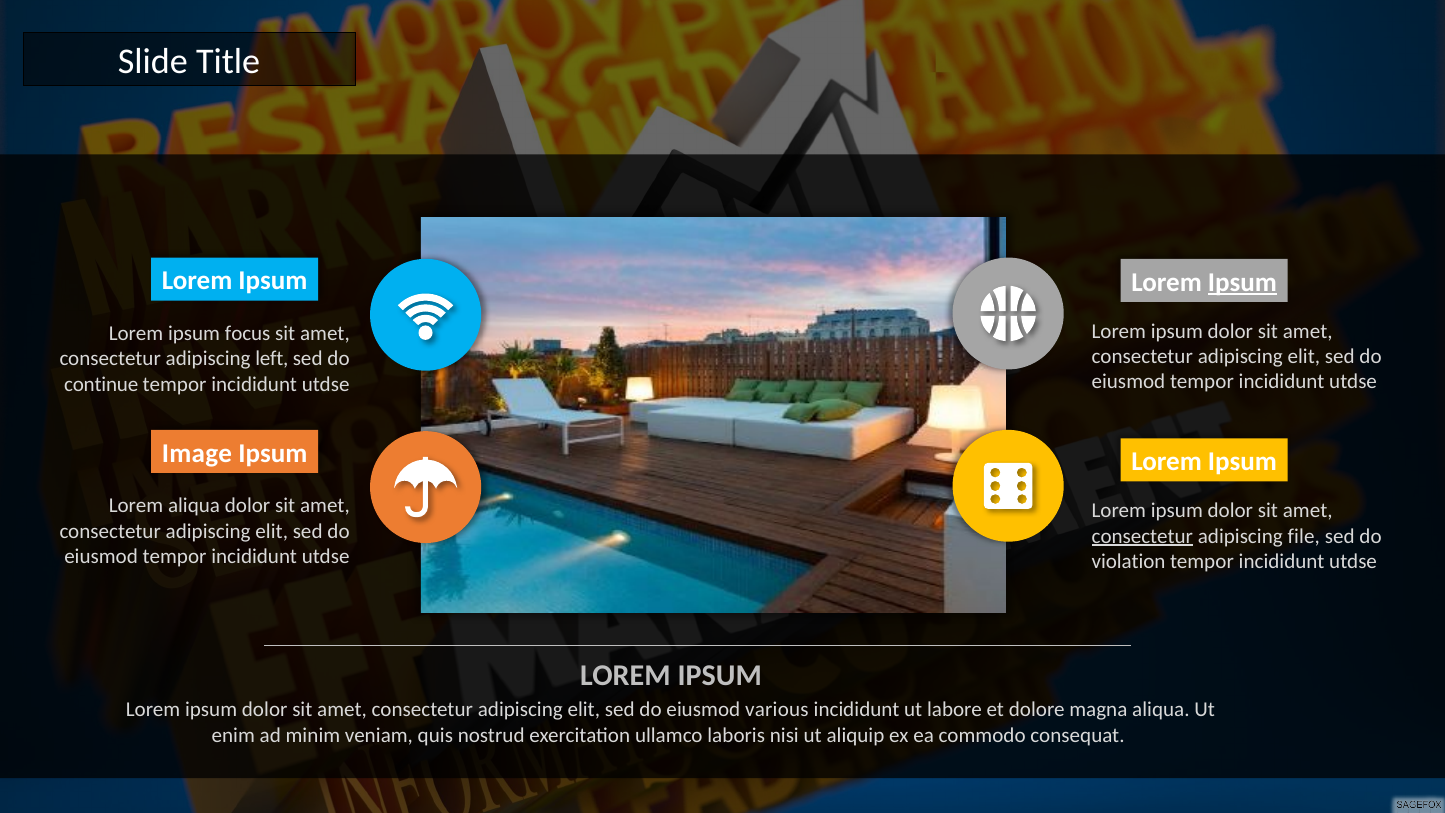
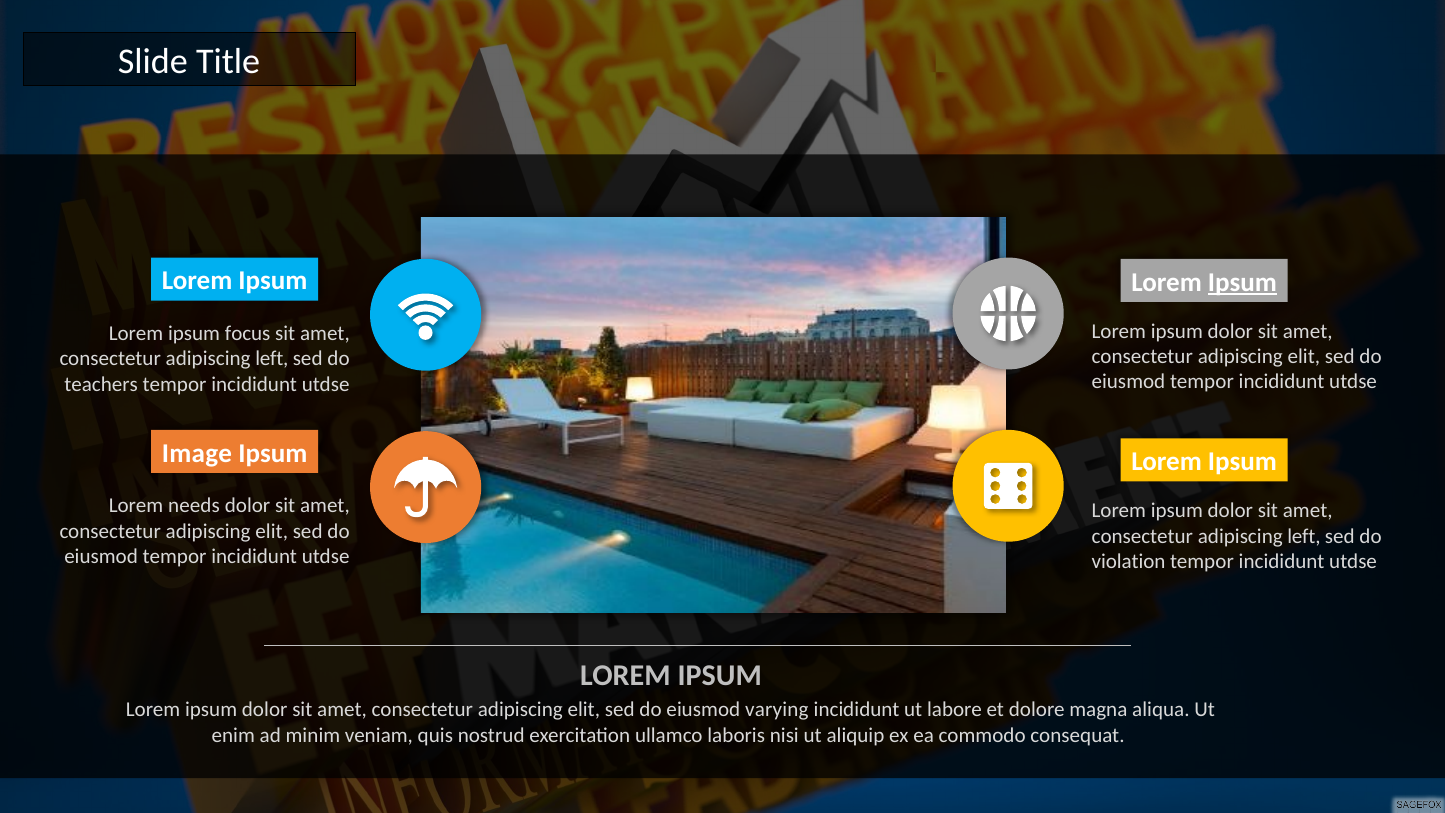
continue: continue -> teachers (101, 384)
Lorem aliqua: aliqua -> needs (194, 506)
consectetur underline: present -> none (1142, 536)
file: file -> left (1304, 536)
various: various -> varying (777, 710)
